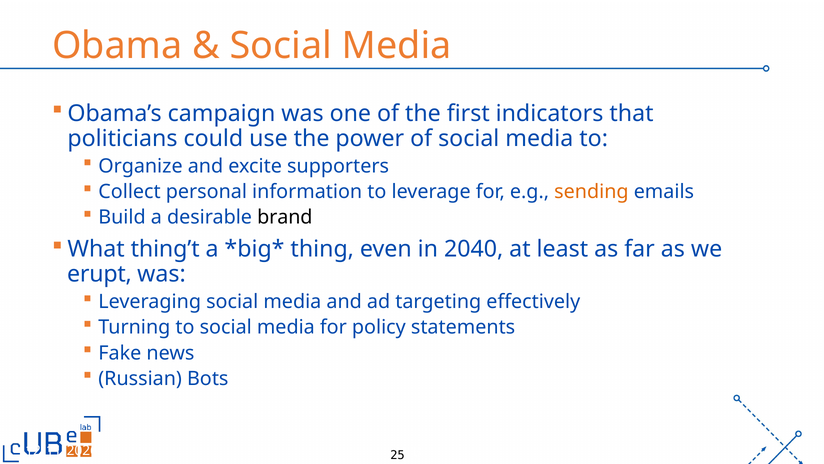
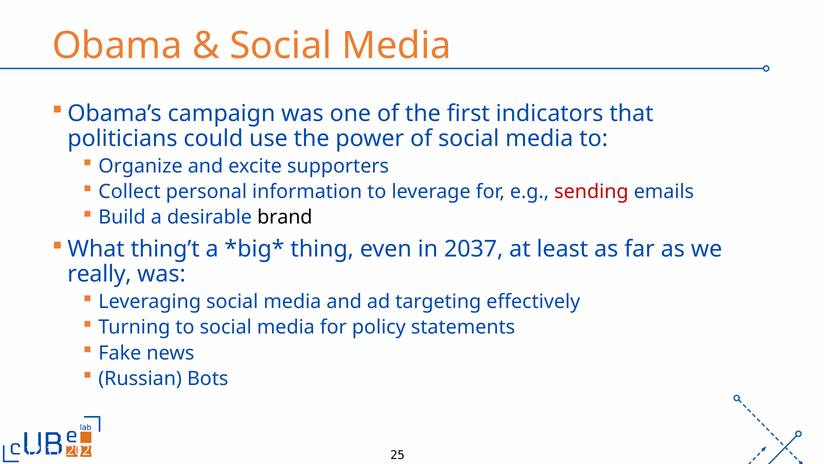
sending colour: orange -> red (591, 192)
2040: 2040 -> 2037 (474, 249)
erupt: erupt -> really (99, 274)
